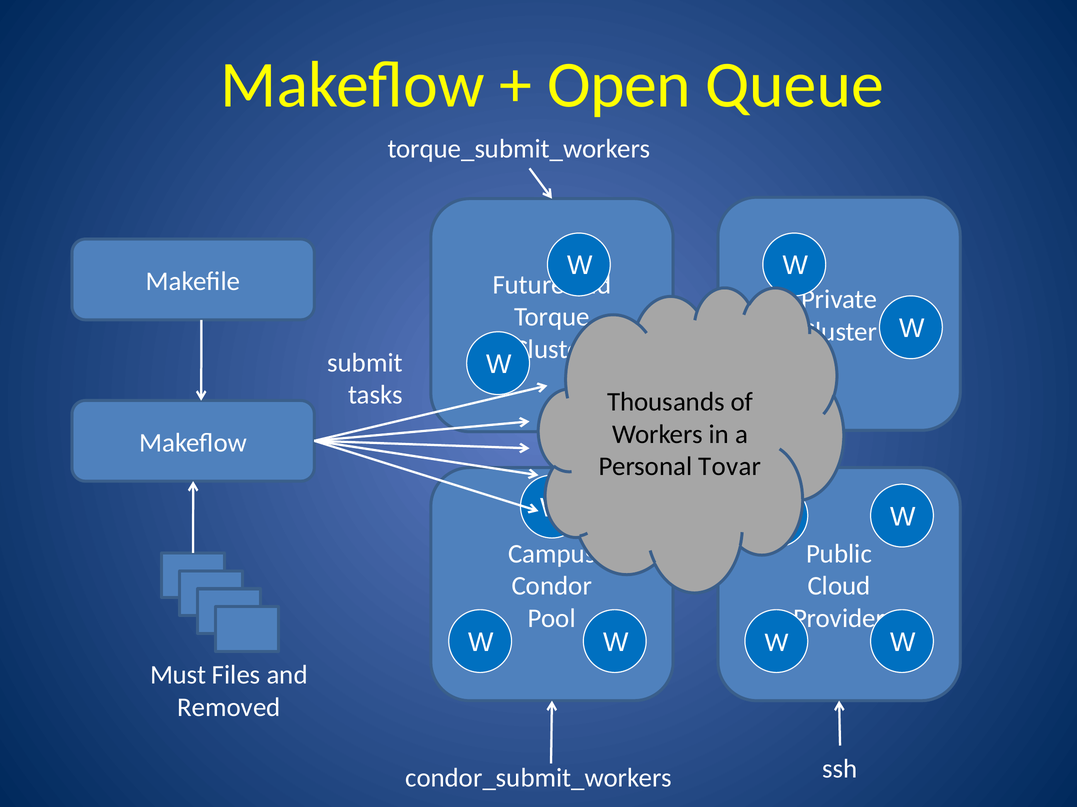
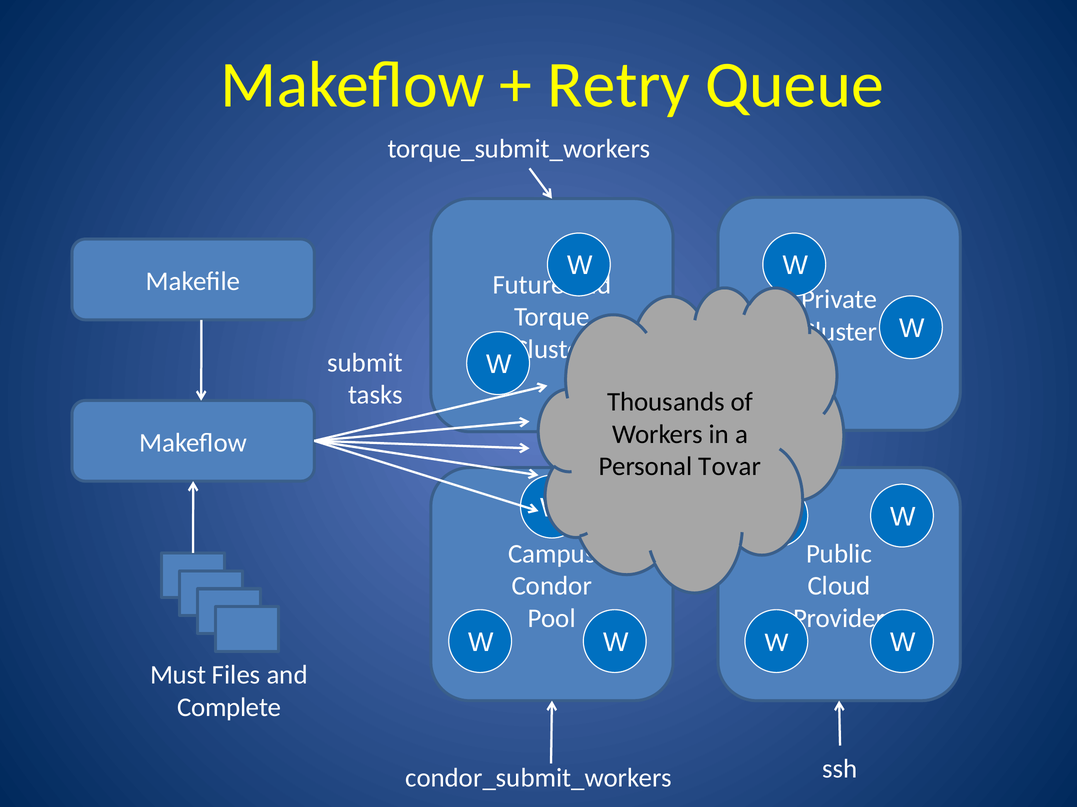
Open: Open -> Retry (619, 85)
Removed: Removed -> Complete (229, 708)
